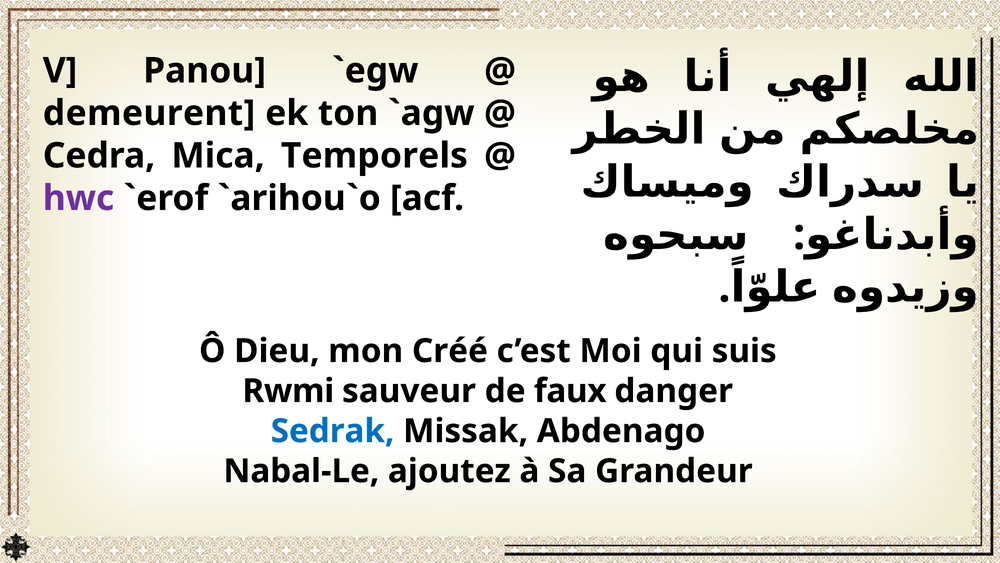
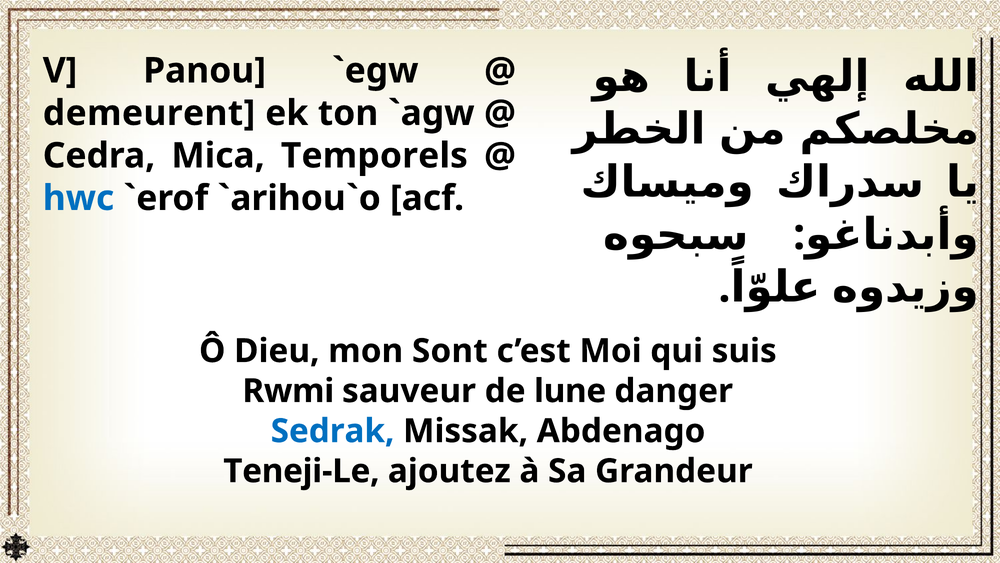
hwc colour: purple -> blue (79, 198)
Créé: Créé -> Sont (450, 351)
faux: faux -> lune (570, 391)
Nabal-Le: Nabal-Le -> Teneji-Le (301, 471)
